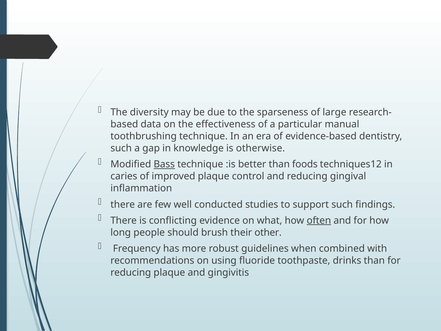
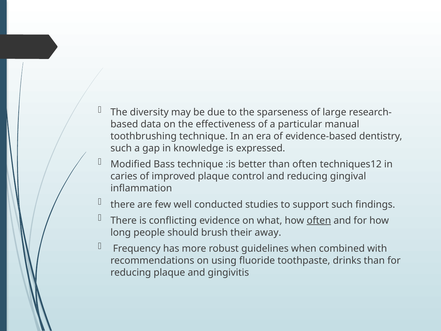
otherwise: otherwise -> expressed (261, 148)
Bass underline: present -> none (164, 164)
than foods: foods -> often (305, 164)
other: other -> away (268, 232)
